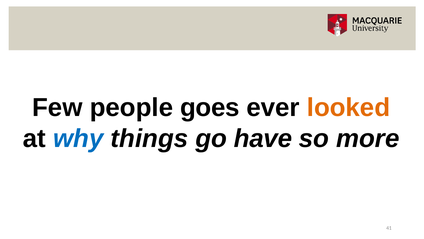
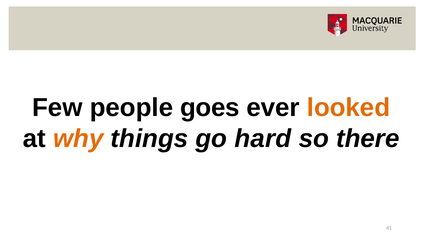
why colour: blue -> orange (78, 138)
have: have -> hard (263, 138)
more: more -> there (368, 138)
